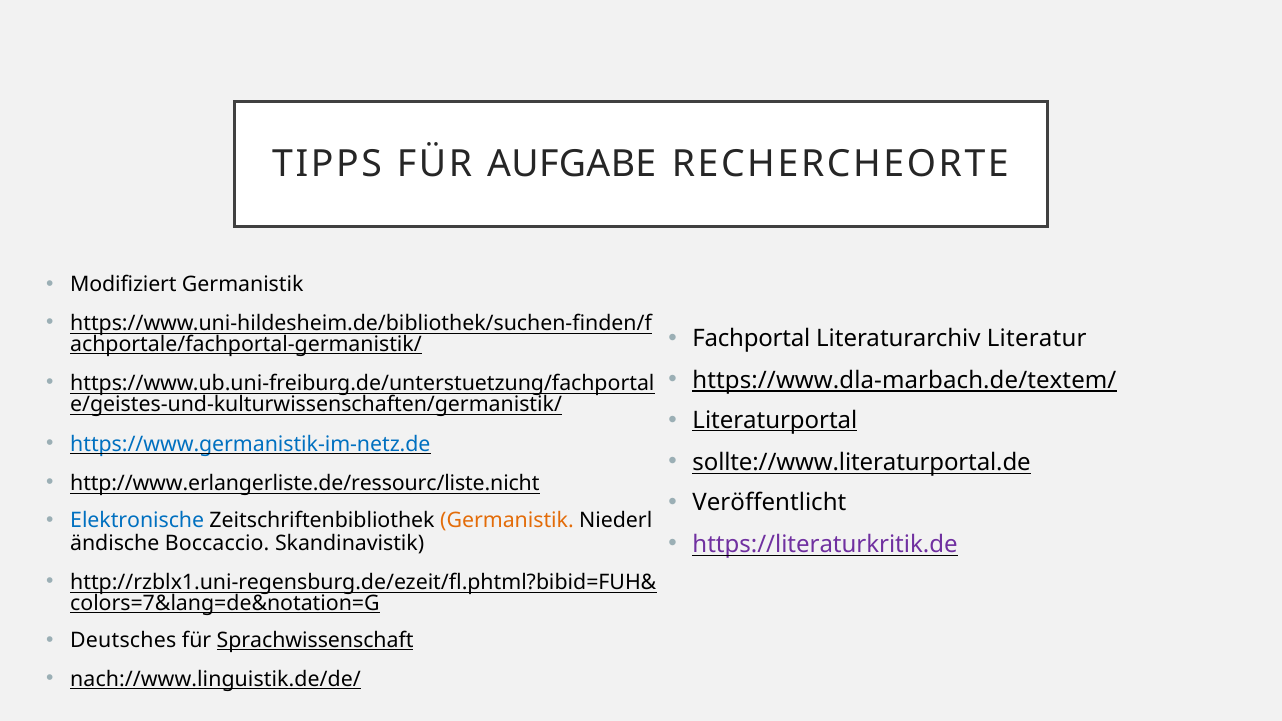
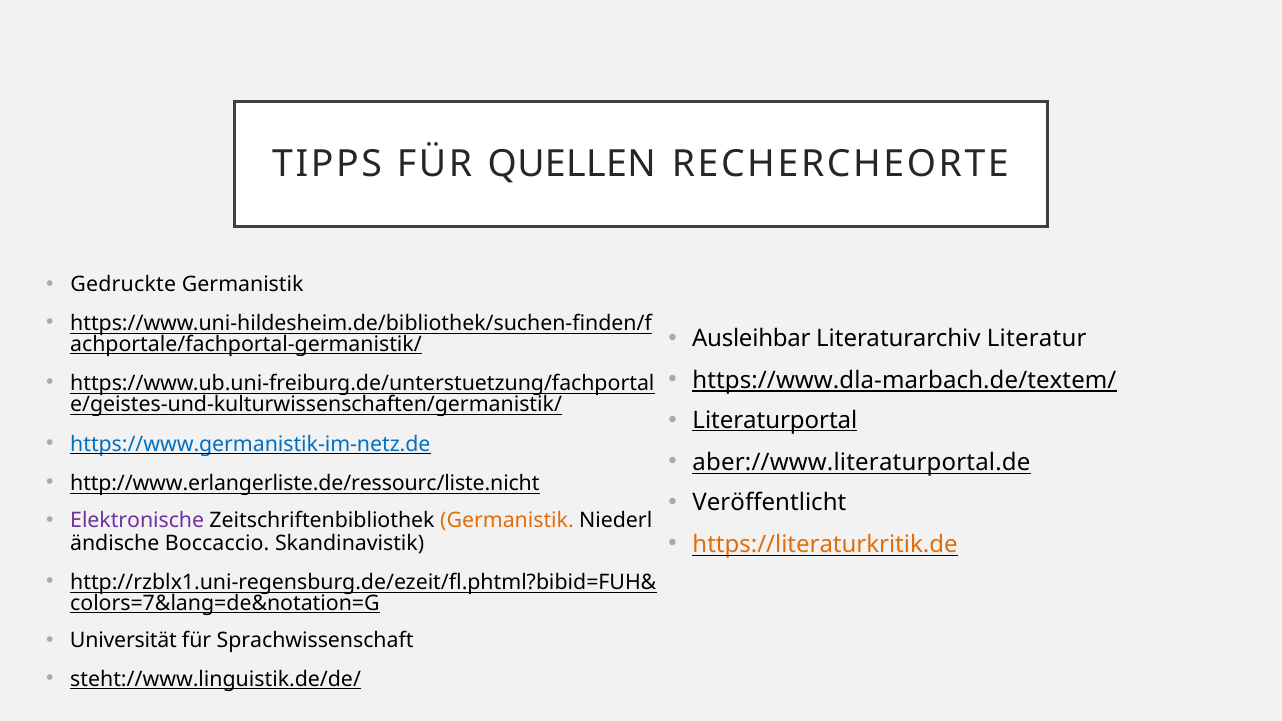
AUFGABE: AUFGABE -> QUELLEN (572, 164)
Modifiziert: Modifiziert -> Gedruckte (123, 285)
Fachportal: Fachportal -> Ausleihbar (751, 338)
sollte://www.literaturportal.de: sollte://www.literaturportal.de -> aber://www.literaturportal.de (861, 462)
Elektronische colour: blue -> purple (137, 520)
https://literaturkritik.de colour: purple -> orange (825, 545)
Deutsches: Deutsches -> Universität (123, 640)
Sprachwissenschaft underline: present -> none (315, 640)
nach://www.linguistik.de/de/: nach://www.linguistik.de/de/ -> steht://www.linguistik.de/de/ (216, 679)
